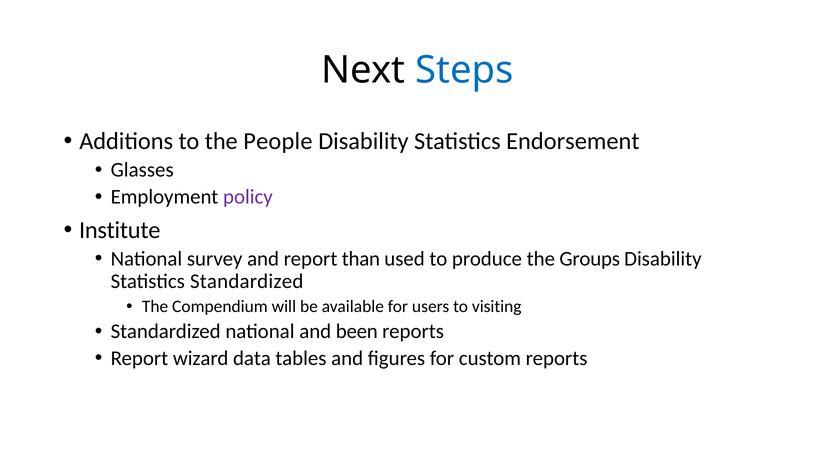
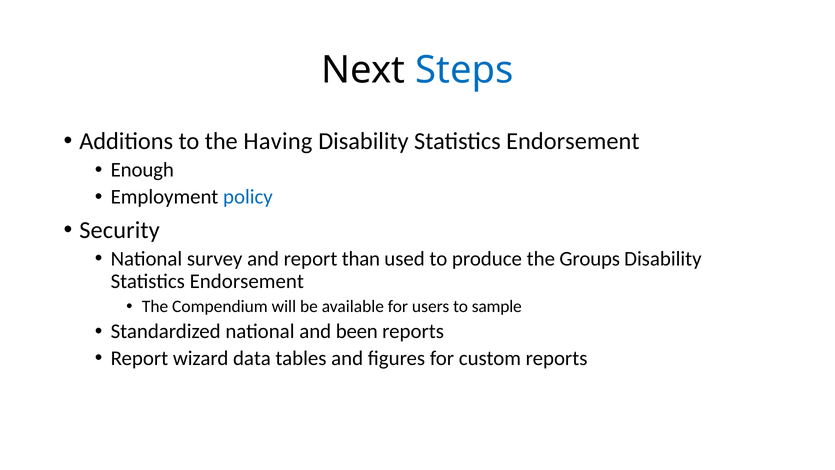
People: People -> Having (278, 141)
Glasses: Glasses -> Enough (142, 170)
policy colour: purple -> blue (248, 197)
Institute: Institute -> Security (120, 230)
Standardized: Standardized -> Endorsement (247, 281)
visiting: visiting -> sample (497, 306)
